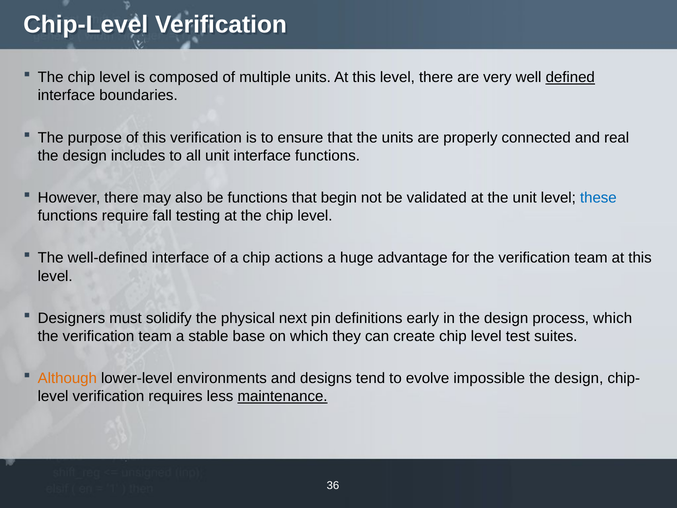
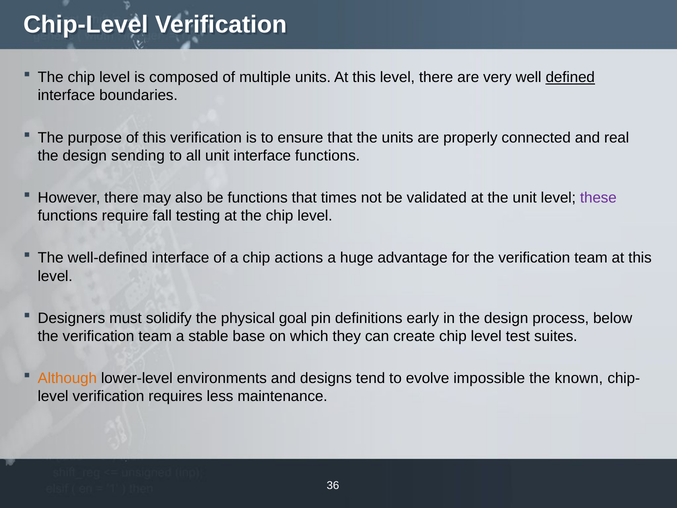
includes: includes -> sending (138, 156)
begin: begin -> times (339, 198)
these colour: blue -> purple (598, 198)
next: next -> goal (293, 318)
process which: which -> below (613, 318)
design: design -> known (579, 378)
maintenance underline: present -> none (283, 396)
